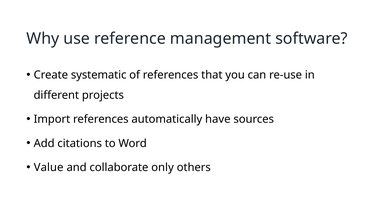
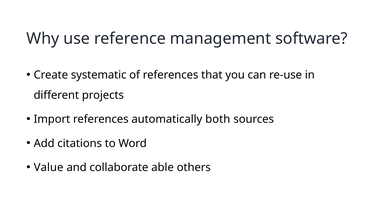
have: have -> both (218, 119)
only: only -> able (163, 167)
